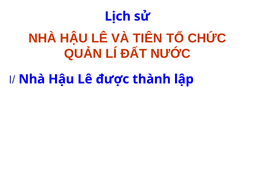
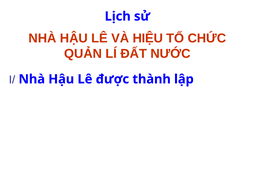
TIÊN: TIÊN -> HIỆU (148, 38)
